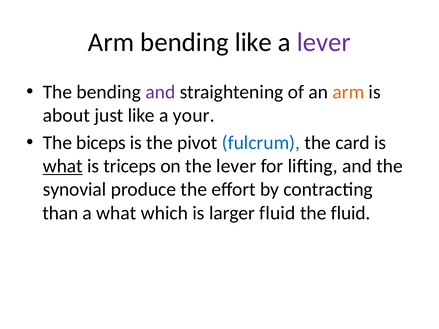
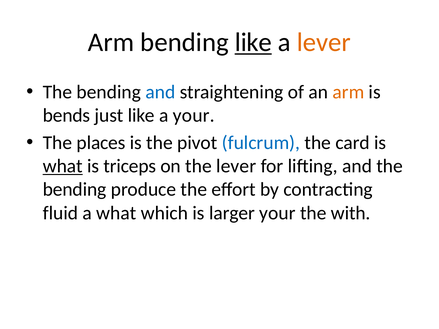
like underline: none -> present (253, 42)
lever colour: purple -> orange (324, 42)
and colour: purple -> blue (160, 92)
about: about -> bends (66, 116)
biceps: biceps -> places (101, 143)
synovial: synovial -> bending (75, 190)
than: than -> fluid (60, 213)
larger fluid: fluid -> your (277, 213)
the fluid: fluid -> with (351, 213)
